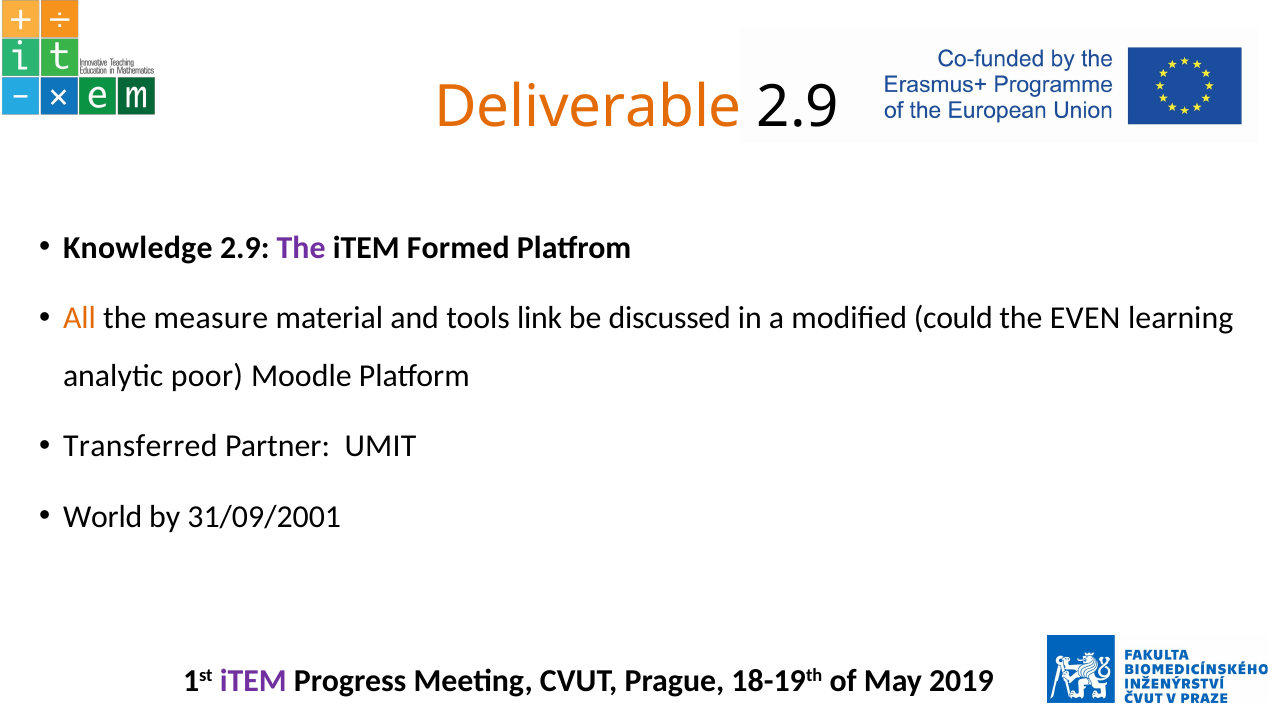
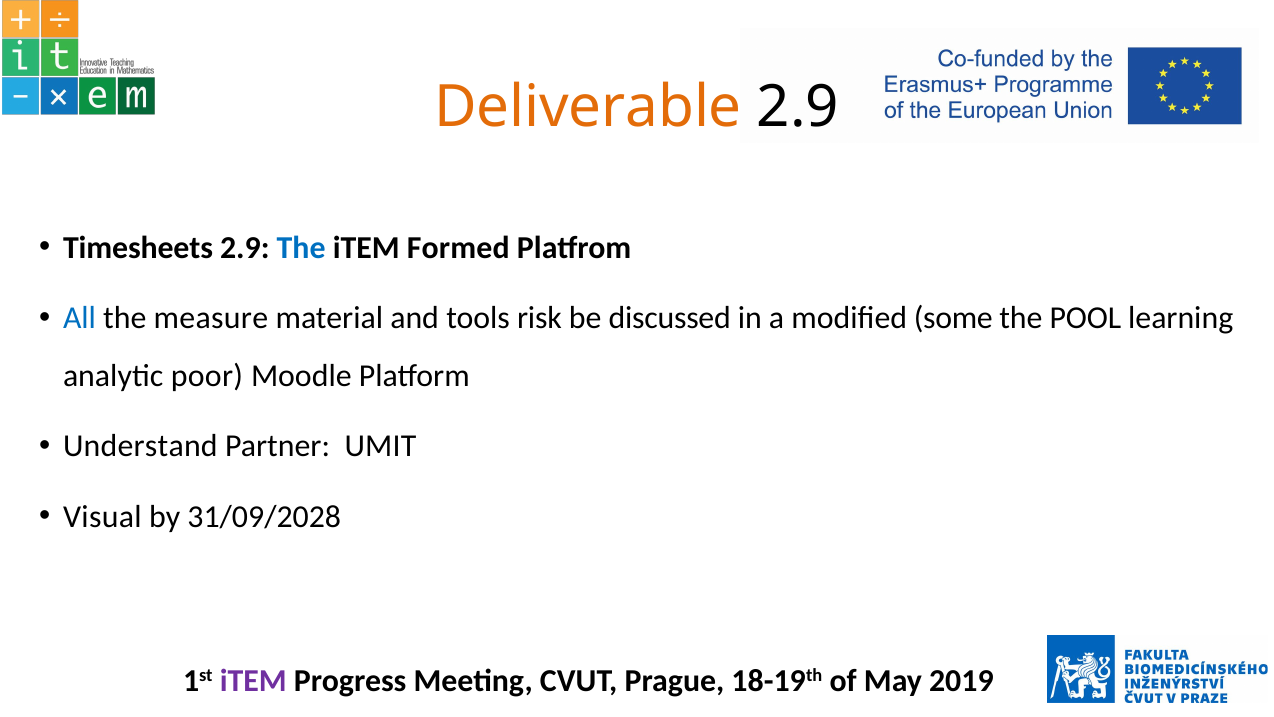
Knowledge: Knowledge -> Timesheets (138, 248)
The colour: purple -> blue (301, 248)
All colour: orange -> blue (80, 318)
link: link -> risk (539, 318)
could: could -> some (953, 318)
EVEN: EVEN -> POOL (1085, 318)
Transferred: Transferred -> Understand (140, 446)
World: World -> Visual (102, 517)
31/09/2001: 31/09/2001 -> 31/09/2028 (264, 517)
